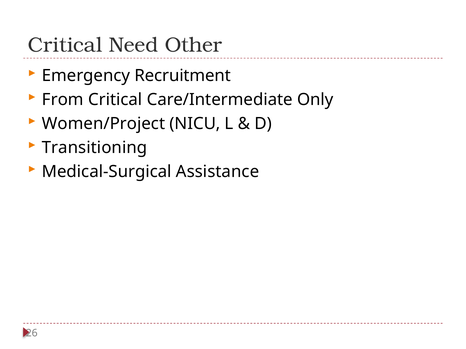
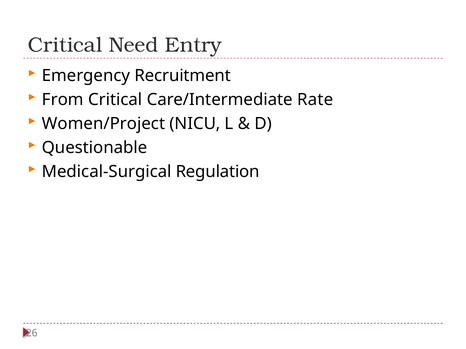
Other: Other -> Entry (193, 45)
Only: Only -> Rate (315, 100)
Transitioning: Transitioning -> Questionable (95, 148)
Assistance: Assistance -> Regulation (218, 172)
